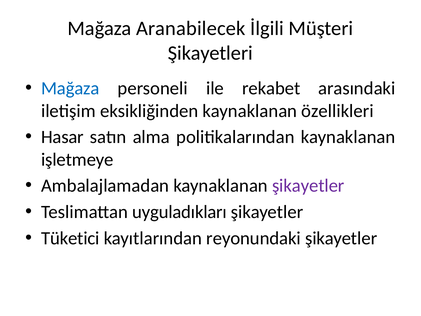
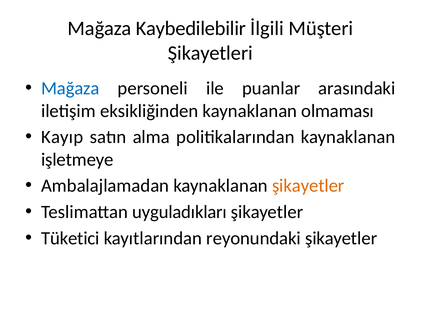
Aranabilecek: Aranabilecek -> Kaybedilebilir (191, 28)
rekabet: rekabet -> puanlar (271, 88)
özellikleri: özellikleri -> olmaması (338, 111)
Hasar: Hasar -> Kayıp (62, 137)
şikayetler colour: purple -> orange (308, 186)
